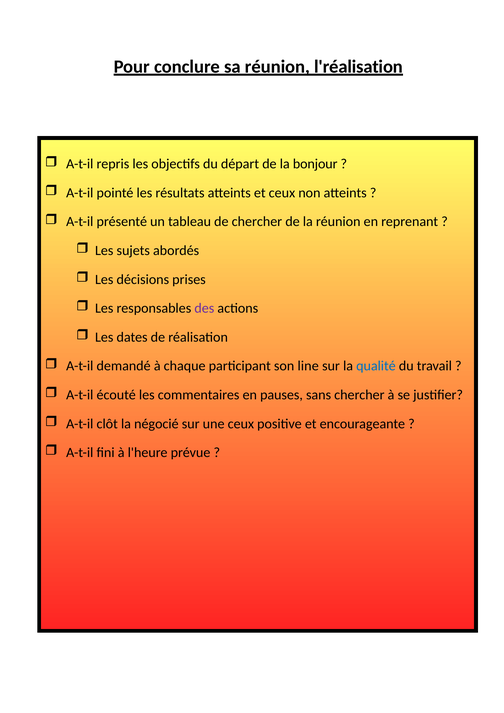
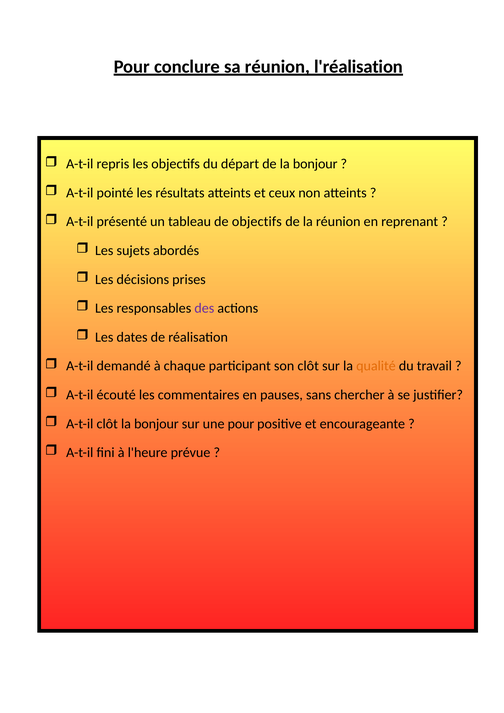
de chercher: chercher -> objectifs (257, 222)
son line: line -> clôt (308, 366)
qualité colour: blue -> orange (376, 366)
clôt la négocié: négocié -> bonjour (156, 424)
une ceux: ceux -> pour (241, 424)
